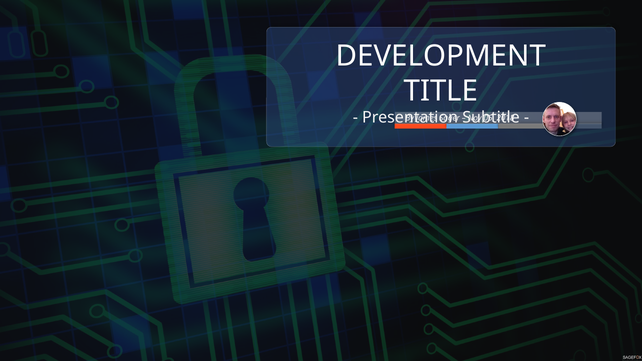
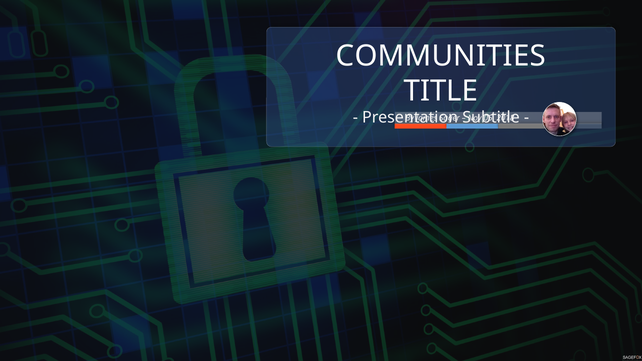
DEVELOPMENT: DEVELOPMENT -> COMMUNITIES (441, 56)
